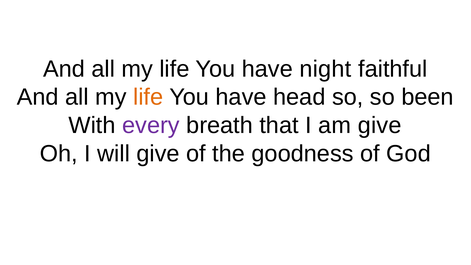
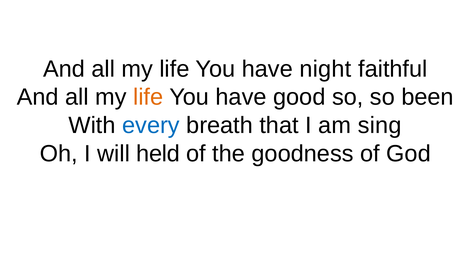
head: head -> good (299, 97)
every colour: purple -> blue (151, 125)
am give: give -> sing (380, 125)
will give: give -> held (158, 154)
